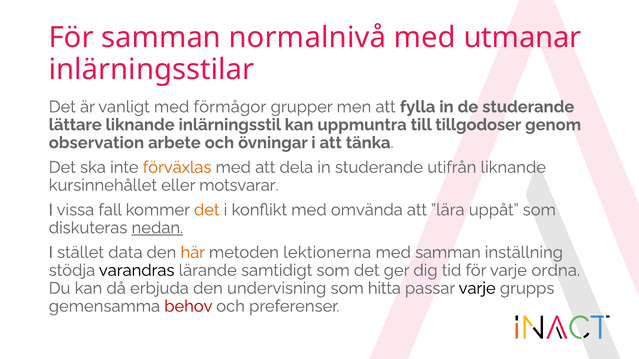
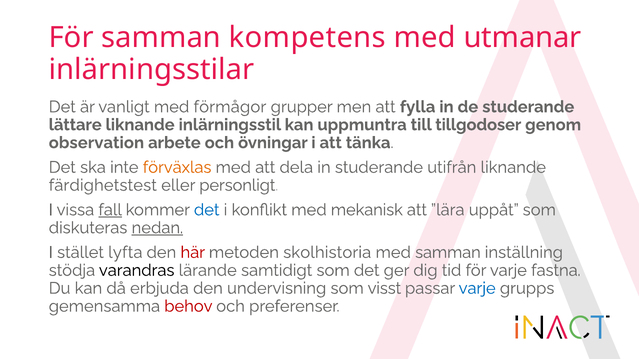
normalnivå: normalnivå -> kompetens (307, 38)
kursinnehållet: kursinnehållet -> färdighetstest (103, 185)
motsvarar: motsvarar -> personligt (239, 185)
fall underline: none -> present (110, 210)
det colour: orange -> blue (207, 210)
omvända: omvända -> mekanisk (367, 210)
data: data -> lyfta (125, 253)
här colour: orange -> red (193, 253)
lektionerna: lektionerna -> skolhistoria (327, 253)
ordna: ordna -> fastna (556, 271)
hitta: hitta -> visst (384, 289)
varje colour: black -> blue (477, 289)
